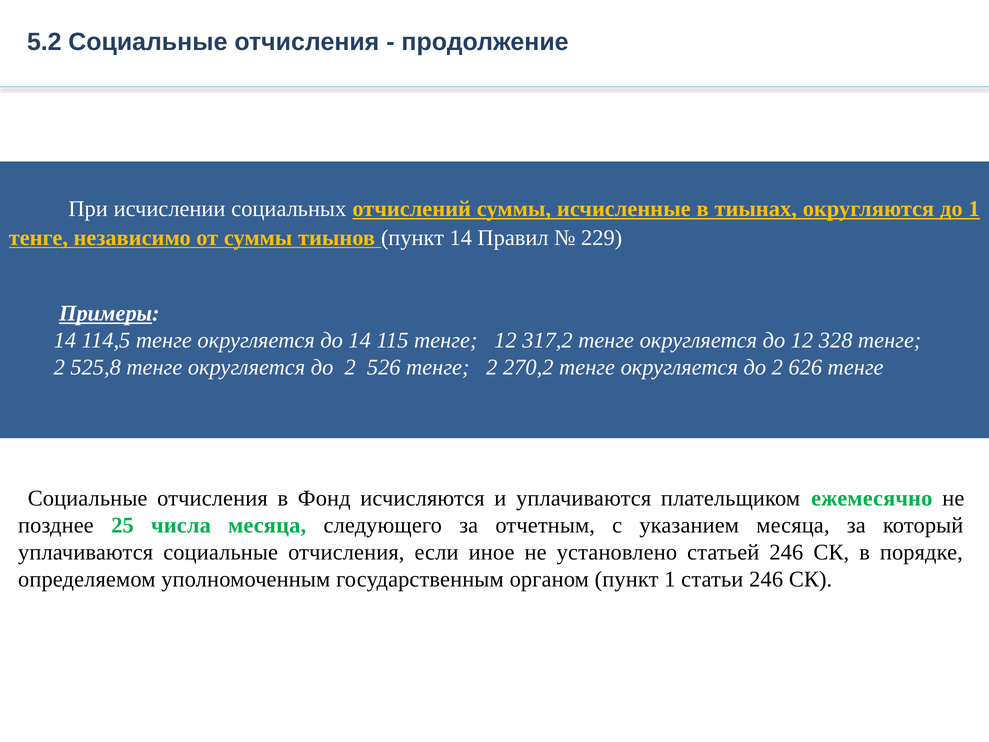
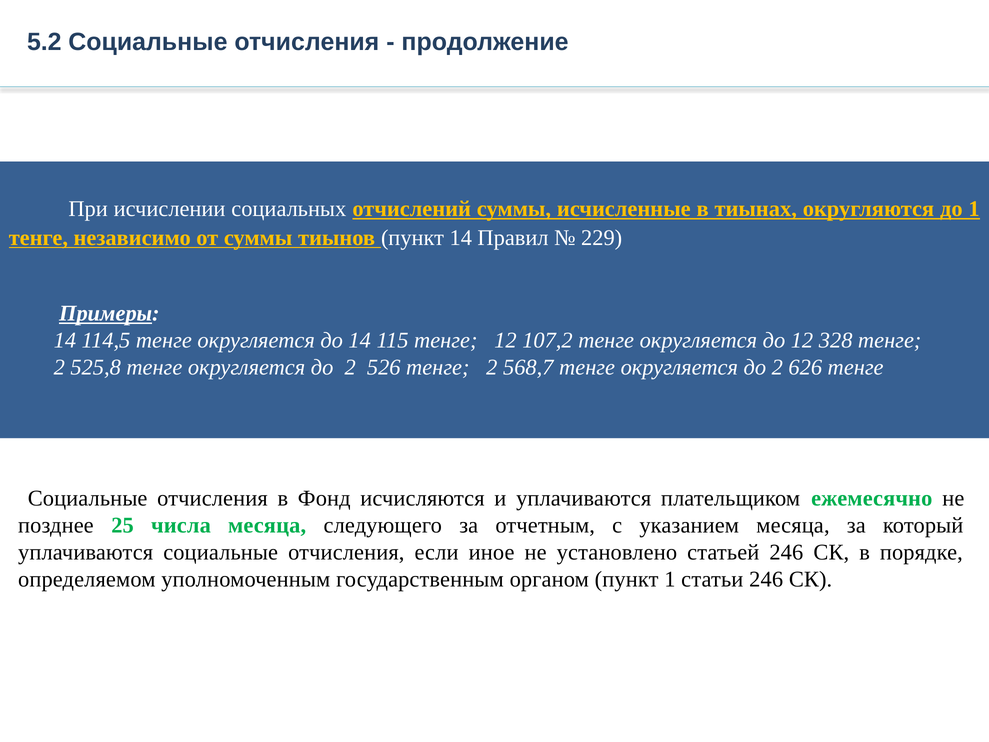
317,2: 317,2 -> 107,2 (547, 340)
270,2: 270,2 -> 568,7 (528, 367)
